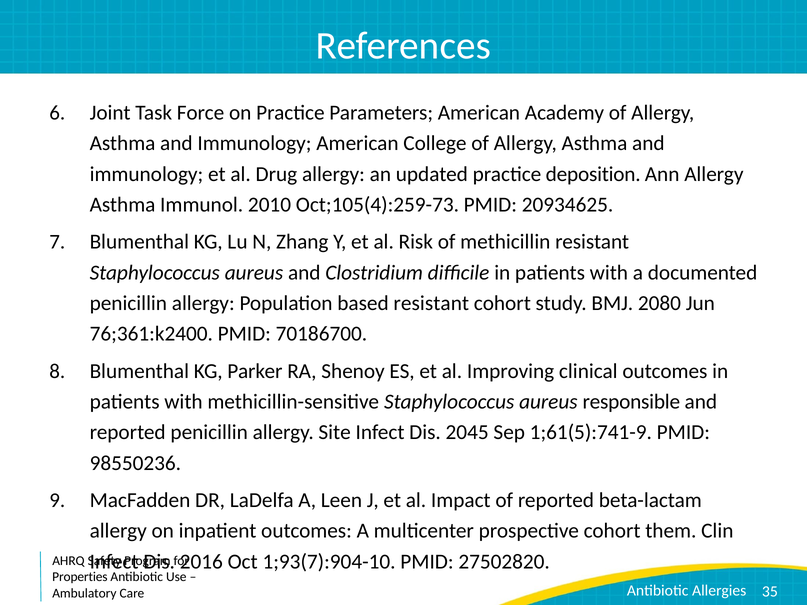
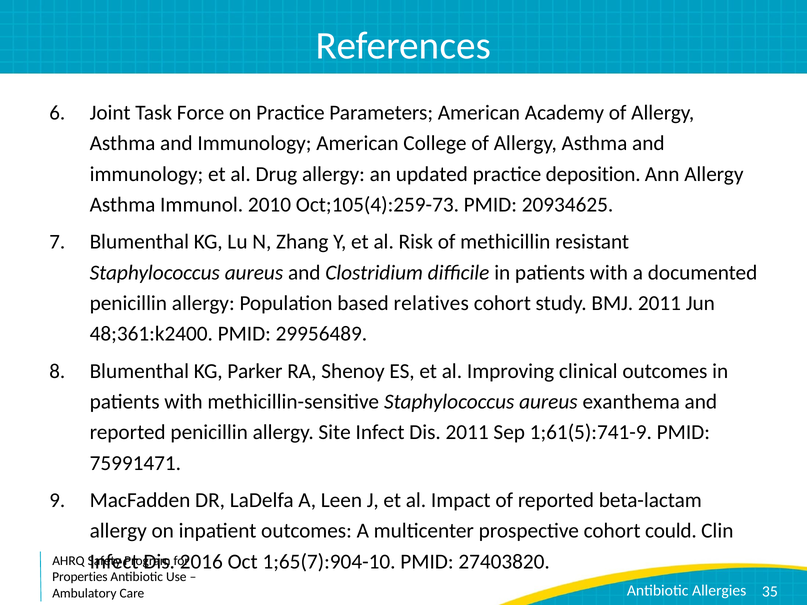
based resistant: resistant -> relatives (431, 303)
BMJ 2080: 2080 -> 2011 (659, 303)
76;361:k2400: 76;361:k2400 -> 48;361:k2400 (151, 334)
70186700: 70186700 -> 29956489 (321, 334)
responsible: responsible -> exanthema (631, 402)
Dis 2045: 2045 -> 2011 (467, 433)
98550236: 98550236 -> 75991471 (135, 463)
them: them -> could (671, 531)
1;93(7):904-10: 1;93(7):904-10 -> 1;65(7):904-10 (329, 562)
27502820: 27502820 -> 27403820 (504, 562)
